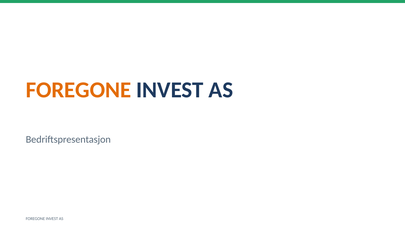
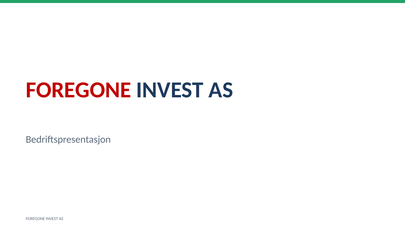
FOREGONE colour: orange -> red (78, 90)
